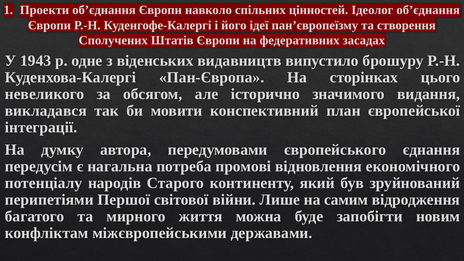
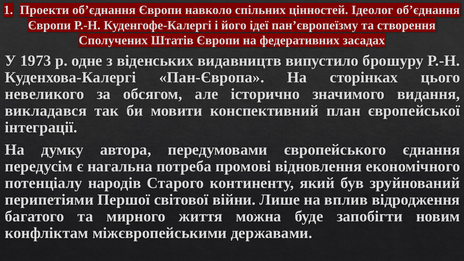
1943: 1943 -> 1973 (36, 61)
самим: самим -> вплив (346, 200)
